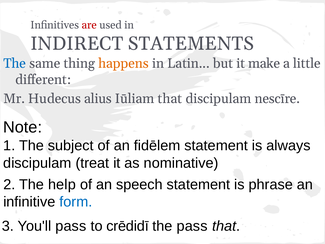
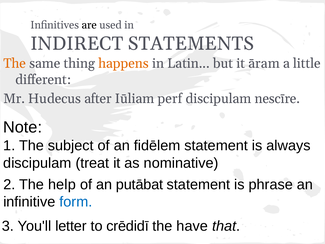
are colour: red -> black (89, 25)
The colour: blue -> orange (15, 63)
make: make -> āram (264, 63)
alius: alius -> after (98, 99)
Iūliam that: that -> perf (170, 99)
speech: speech -> putābat (140, 184)
You'll pass: pass -> letter (71, 226)
the pass: pass -> have (192, 226)
